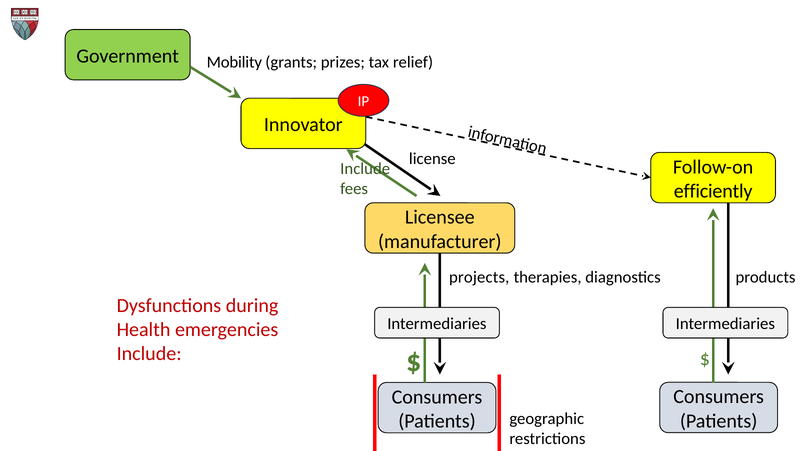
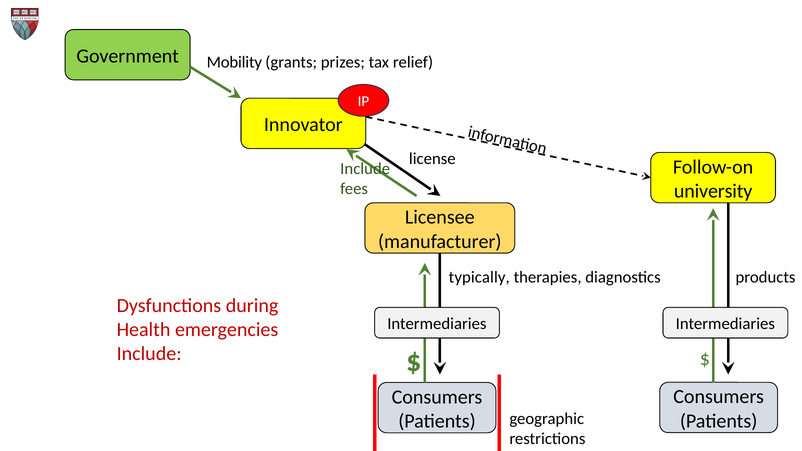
efficiently: efficiently -> university (713, 191)
projects: projects -> typically (479, 277)
